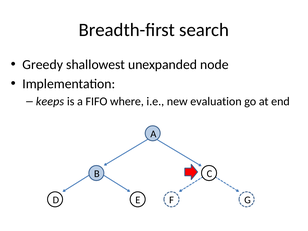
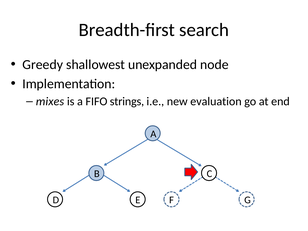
keeps: keeps -> mixes (50, 101)
where: where -> strings (127, 101)
